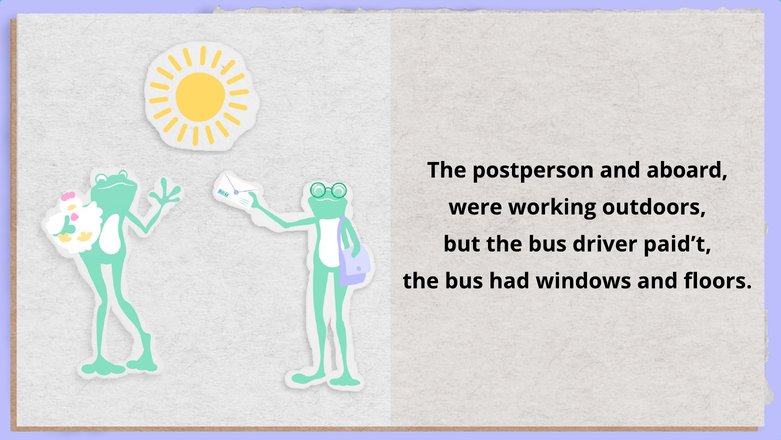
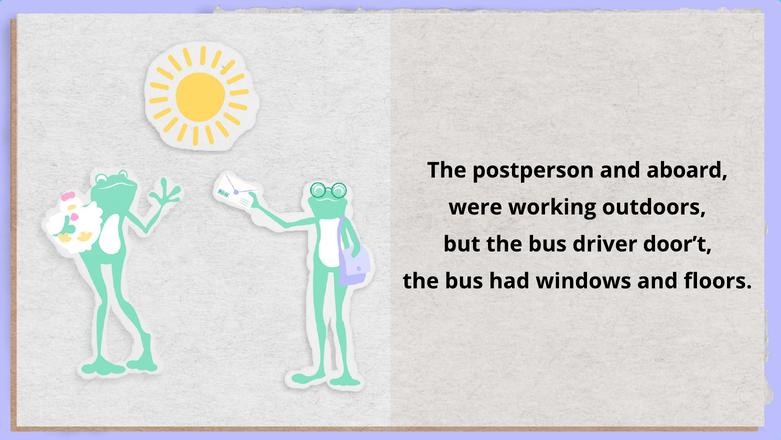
paid’t: paid’t -> door’t (678, 244)
